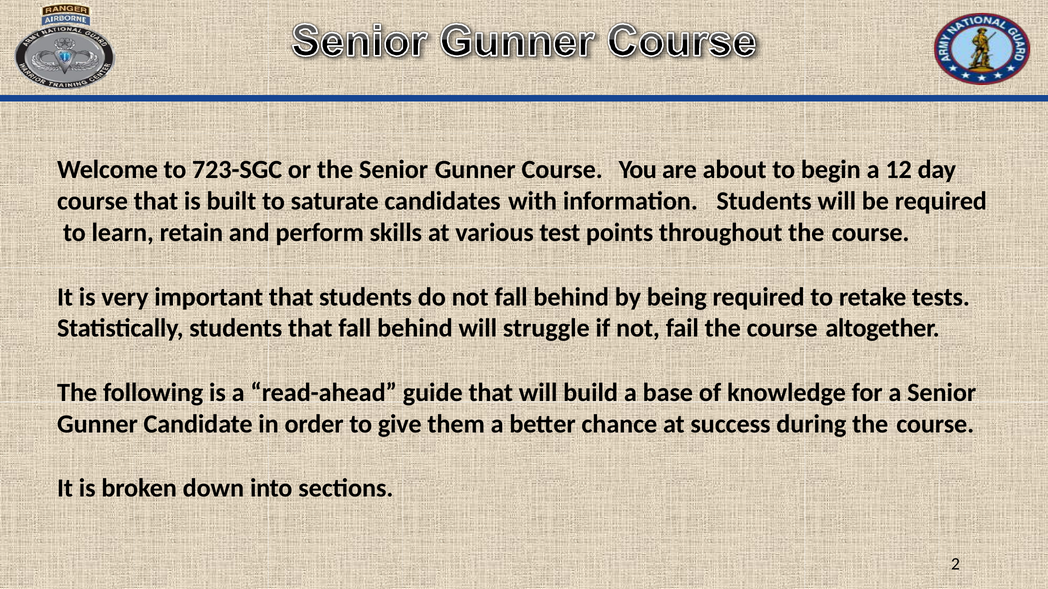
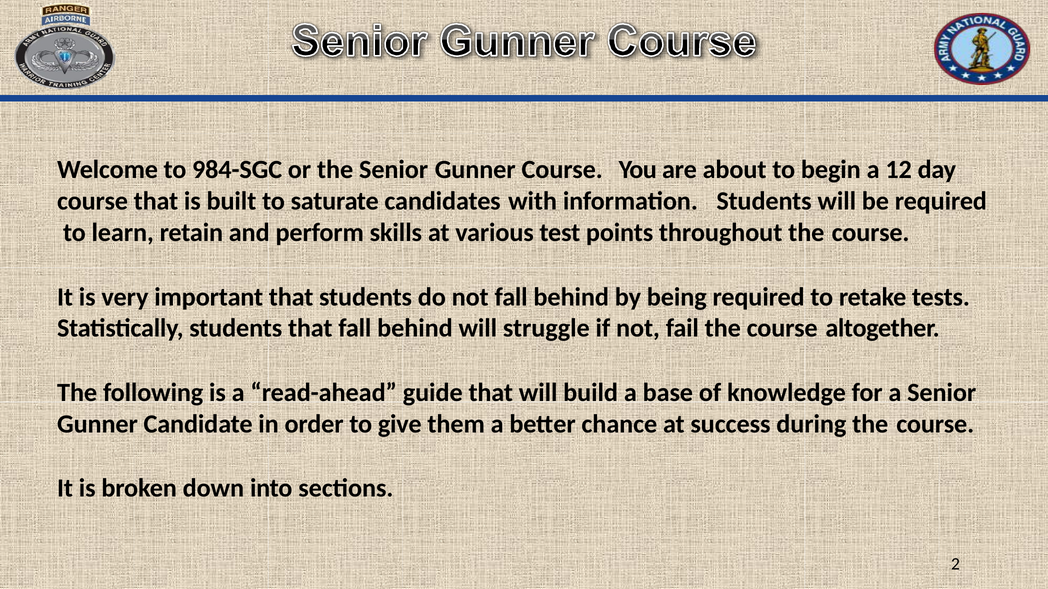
723-SGC: 723-SGC -> 984-SGC (237, 170)
